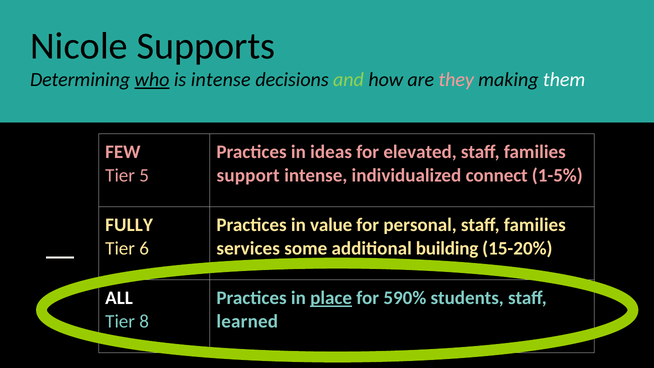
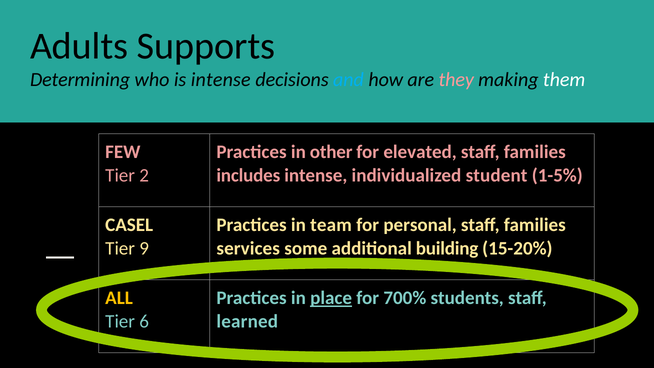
Nicole: Nicole -> Adults (79, 46)
who underline: present -> none (152, 80)
and colour: light green -> light blue (348, 80)
ideas: ideas -> other (331, 152)
5: 5 -> 2 (144, 175)
support: support -> includes (248, 175)
connect: connect -> student (497, 175)
FULLY: FULLY -> CASEL (129, 225)
value: value -> team (331, 225)
6: 6 -> 9 (144, 248)
ALL colour: white -> yellow (119, 298)
590%: 590% -> 700% (405, 298)
8: 8 -> 6 (144, 321)
